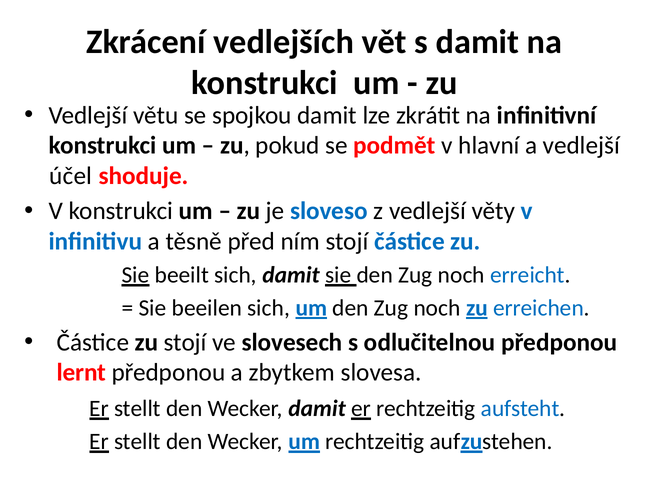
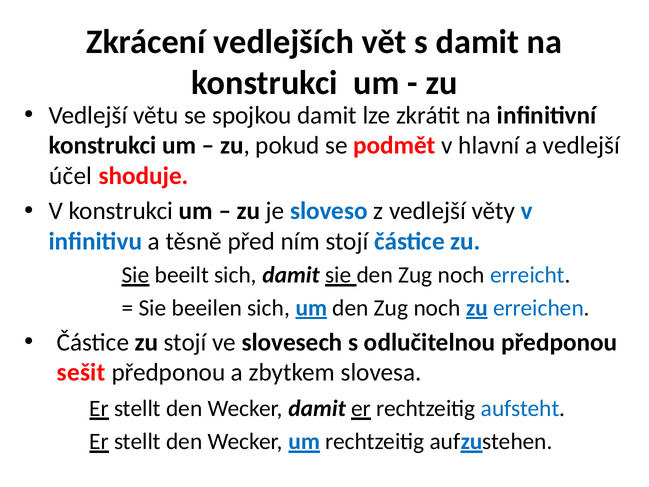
lernt: lernt -> sešit (81, 372)
